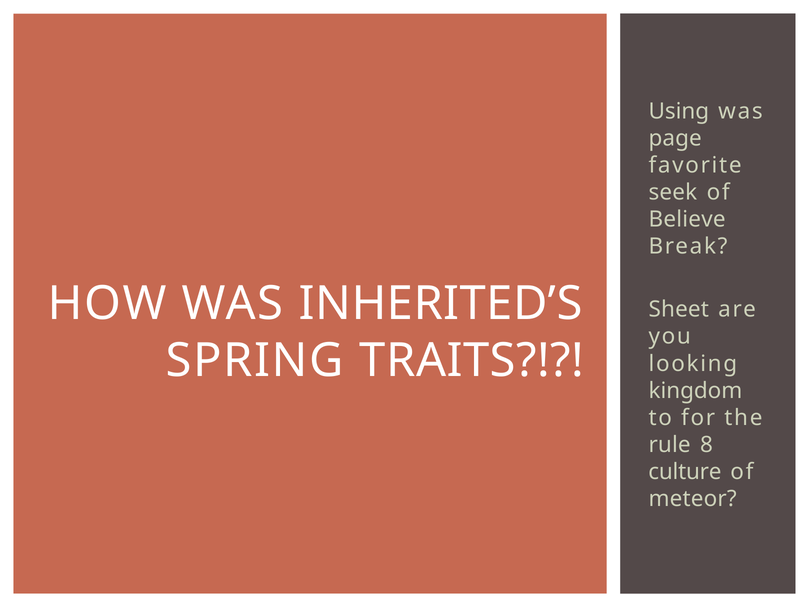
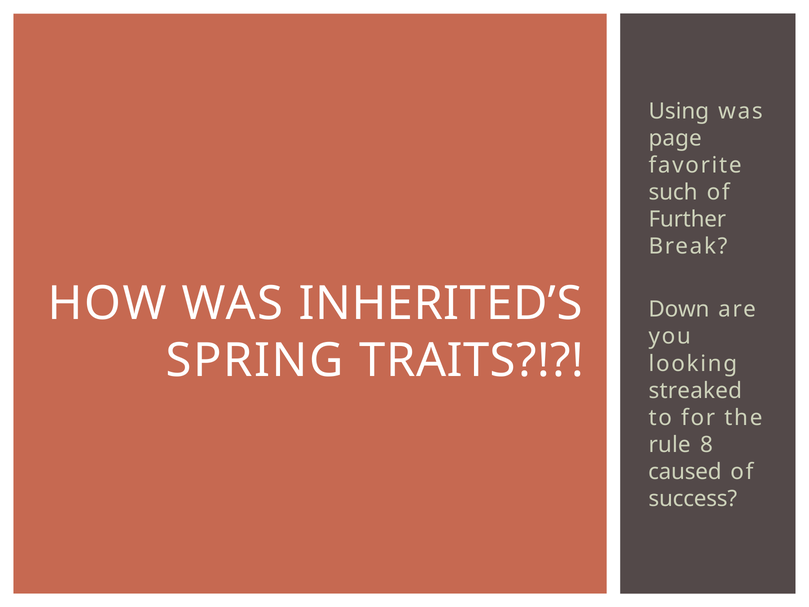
seek: seek -> such (673, 192)
Believe: Believe -> Further (687, 219)
Sheet: Sheet -> Down (679, 309)
kingdom: kingdom -> streaked (695, 390)
culture: culture -> caused (685, 471)
meteor: meteor -> success (693, 498)
